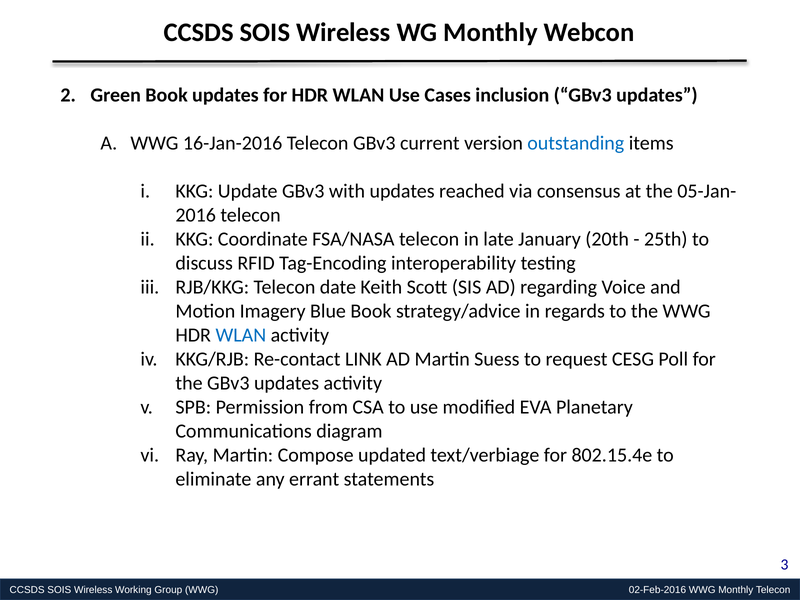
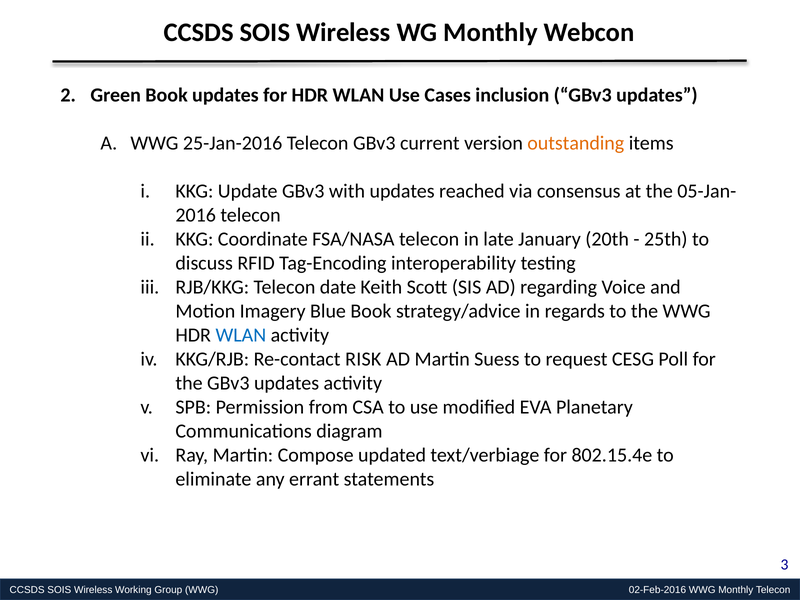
16-Jan-2016: 16-Jan-2016 -> 25-Jan-2016 (233, 143)
outstanding colour: blue -> orange (576, 143)
LINK: LINK -> RISK (363, 359)
